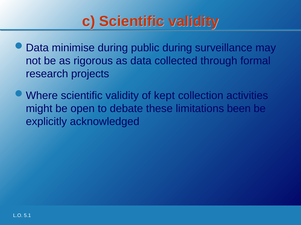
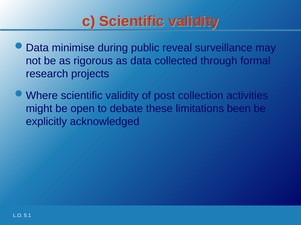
public during: during -> reveal (177, 48)
kept: kept -> post (164, 96)
